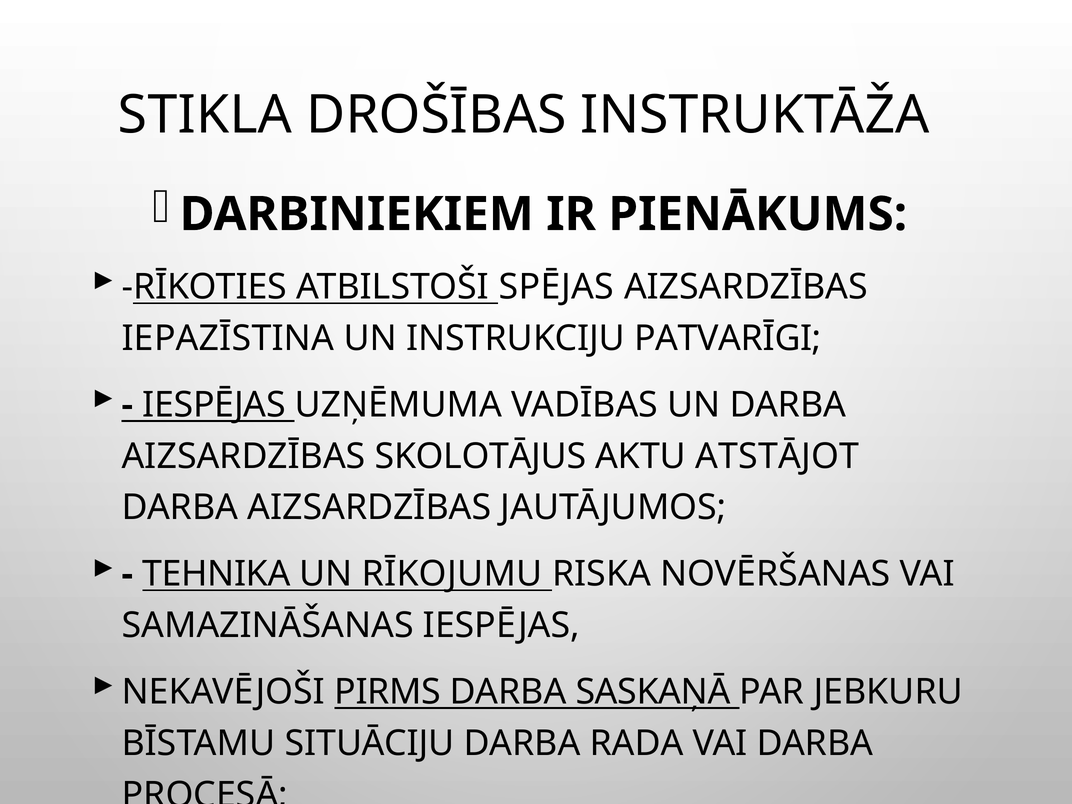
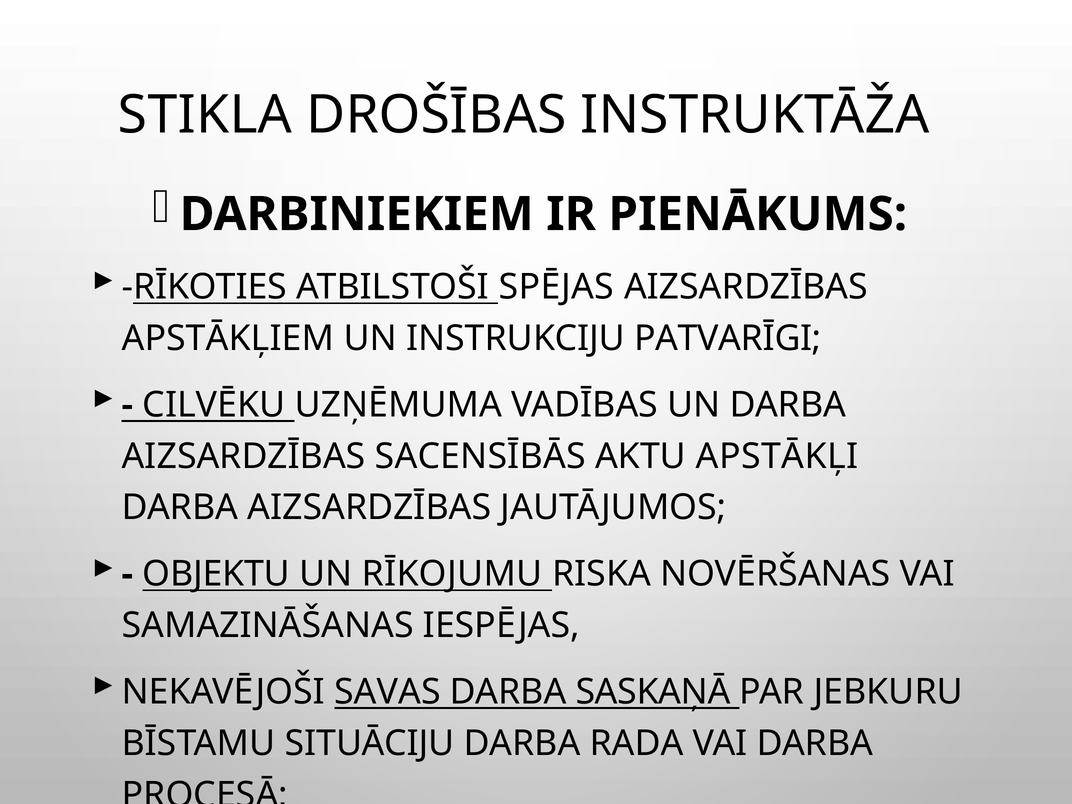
IEPAZĪSTINA: IEPAZĪSTINA -> APSTĀKĻIEM (228, 338)
IESPĒJAS: IESPĒJAS -> CILVĒKU (214, 405)
SKOLOTĀJUS: SKOLOTĀJUS -> SACENSĪBĀS (480, 456)
ATSTĀJOT: ATSTĀJOT -> APSTĀKĻI (777, 456)
TEHNIKA: TEHNIKA -> OBJEKTU (216, 574)
PIRMS: PIRMS -> SAVAS (388, 692)
